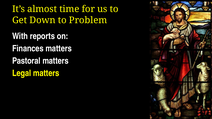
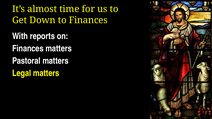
to Problem: Problem -> Finances (88, 20)
